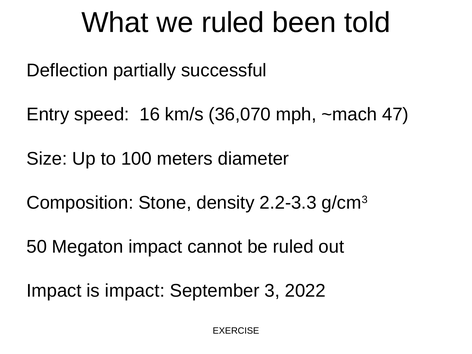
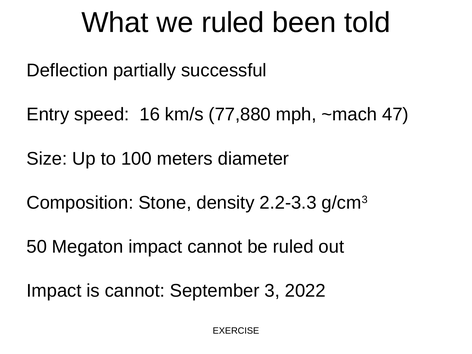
36,070: 36,070 -> 77,880 (240, 115)
is impact: impact -> cannot (135, 291)
